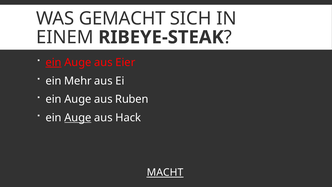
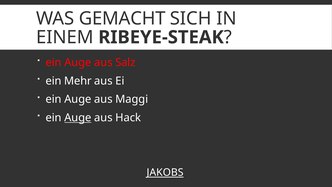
ein underline: present -> none (54, 62)
Eier: Eier -> Salz (125, 62)
Ruben: Ruben -> Maggi (132, 99)
MACHT: MACHT -> JAKOBS (165, 172)
